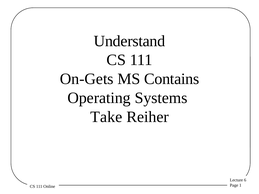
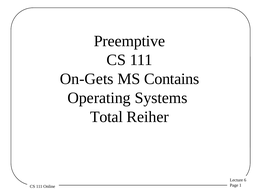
Understand: Understand -> Preemptive (129, 41)
Take: Take -> Total (106, 117)
